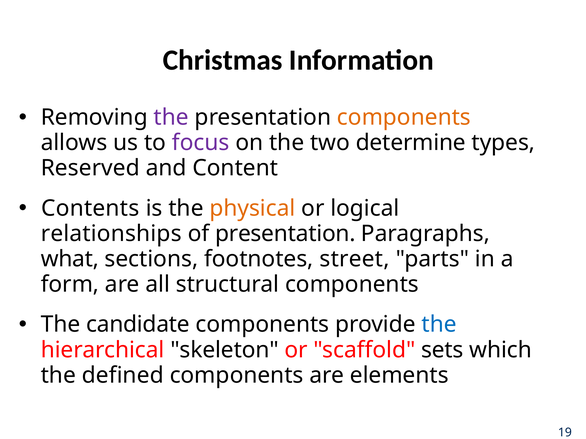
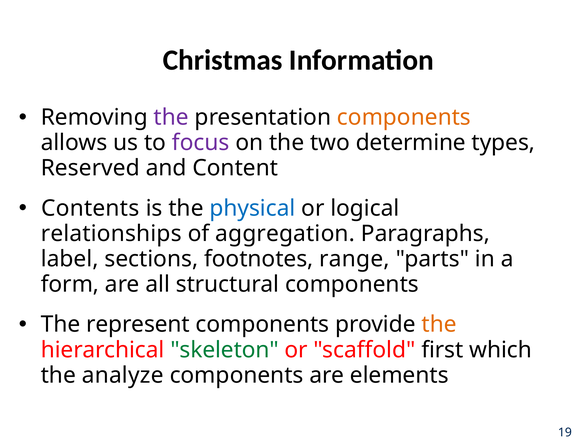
physical colour: orange -> blue (252, 208)
of presentation: presentation -> aggregation (285, 234)
what: what -> label (70, 259)
street: street -> range (355, 259)
candidate: candidate -> represent (138, 325)
the colour: blue -> orange (439, 325)
skeleton colour: black -> green (225, 350)
sets: sets -> first (442, 350)
defined: defined -> analyze (123, 376)
